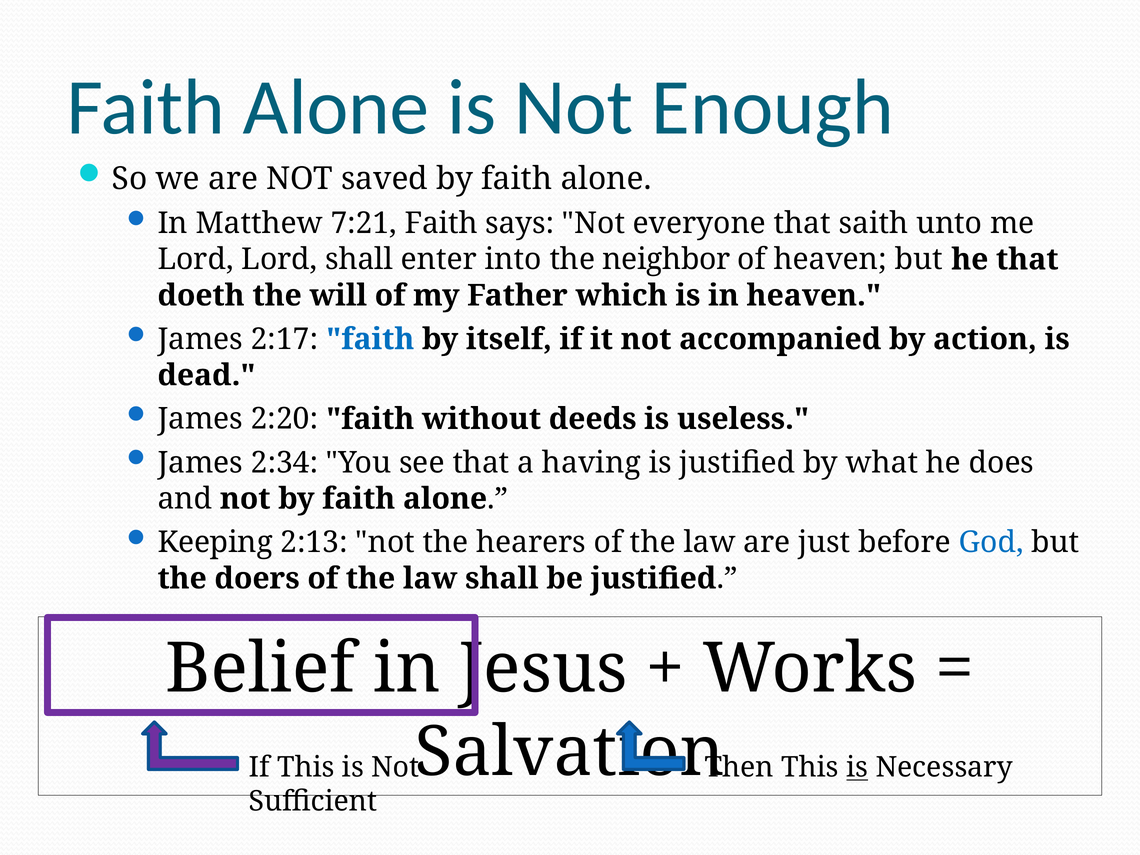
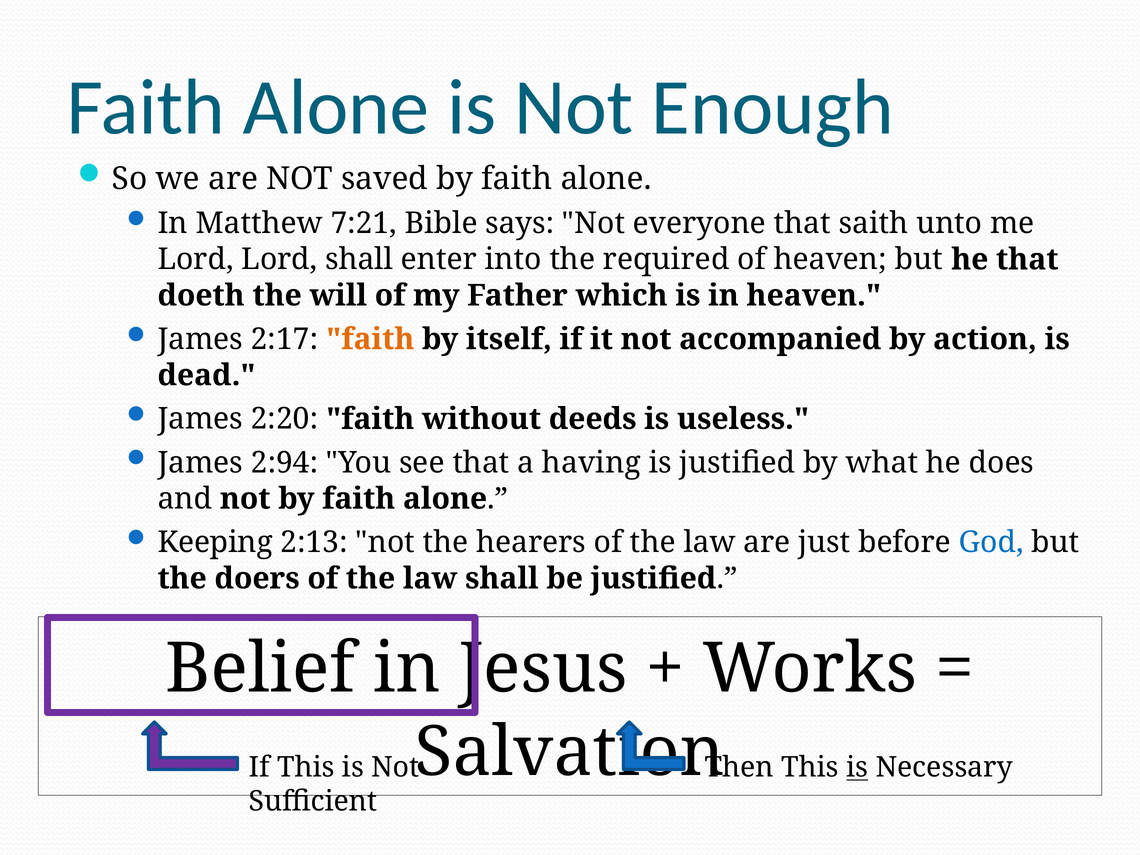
7:21 Faith: Faith -> Bible (441, 223)
neighbor: neighbor -> required (666, 259)
faith colour: blue -> orange (370, 339)
2:34: 2:34 -> 2:94 (285, 463)
